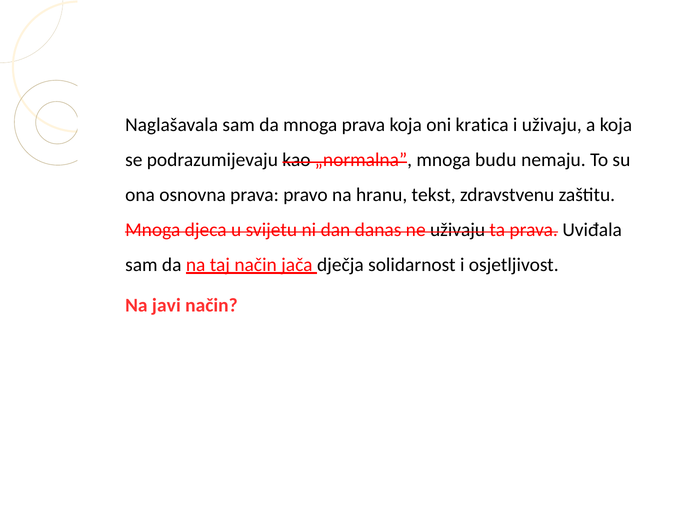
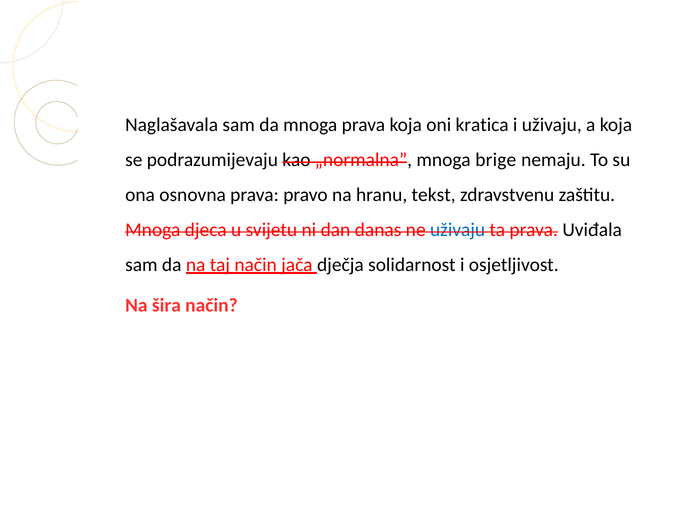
budu: budu -> brige (496, 160)
uživaju colour: black -> blue (458, 230)
javi: javi -> šira (166, 306)
